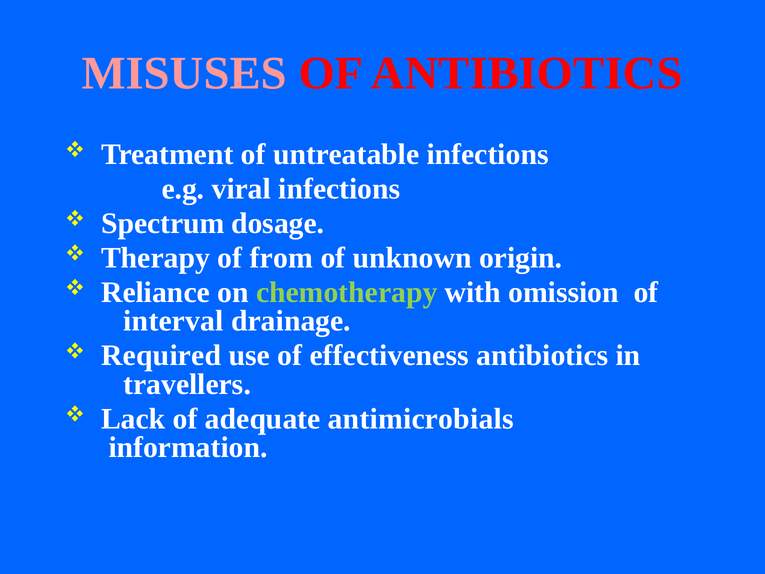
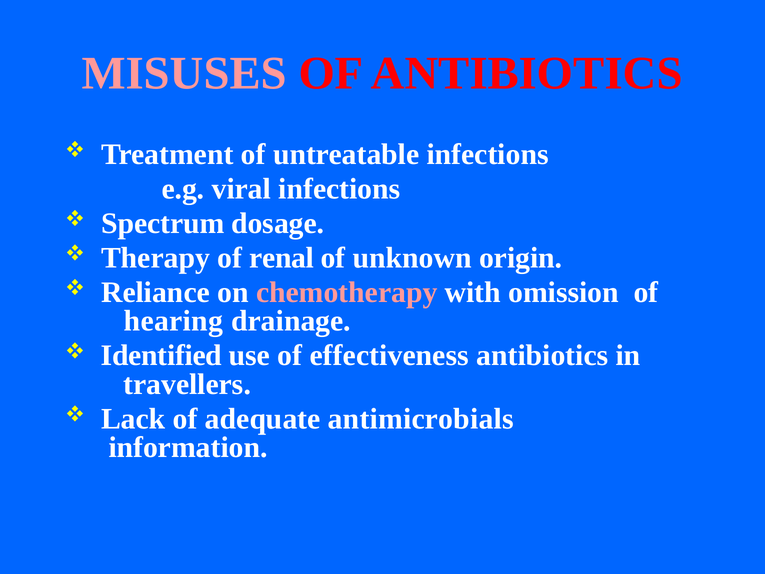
from: from -> renal (282, 258)
chemotherapy colour: light green -> pink (347, 292)
interval: interval -> hearing (173, 321)
Required: Required -> Identified (161, 356)
